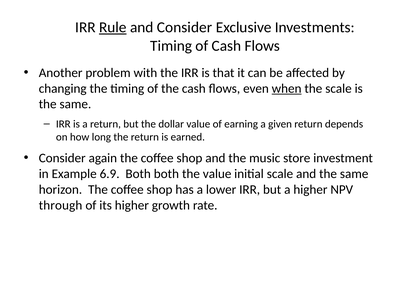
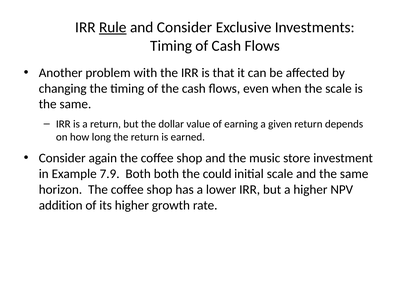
when underline: present -> none (287, 89)
6.9: 6.9 -> 7.9 (110, 174)
the value: value -> could (217, 174)
through: through -> addition (61, 206)
